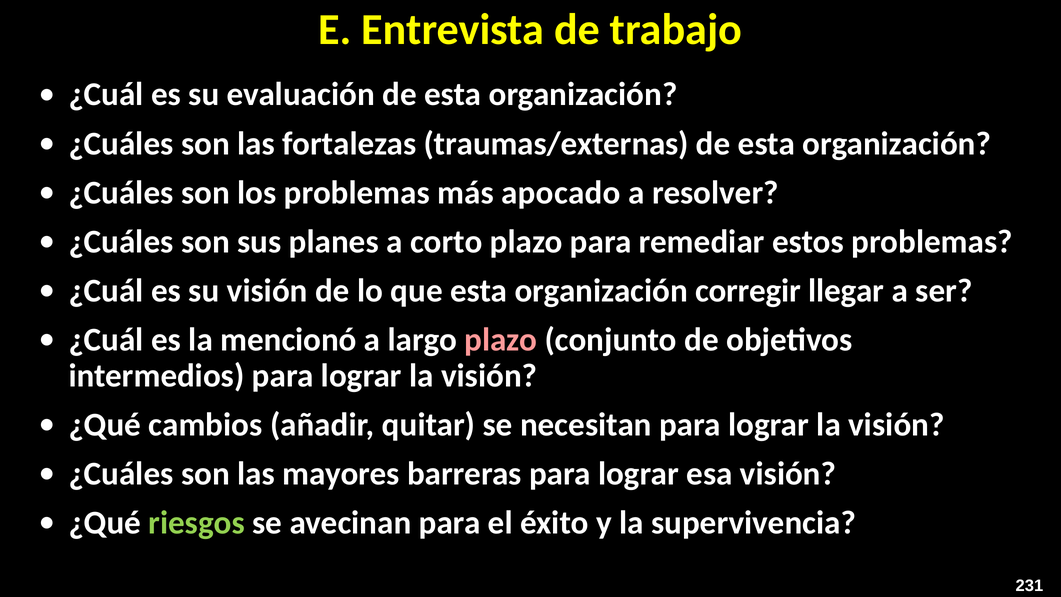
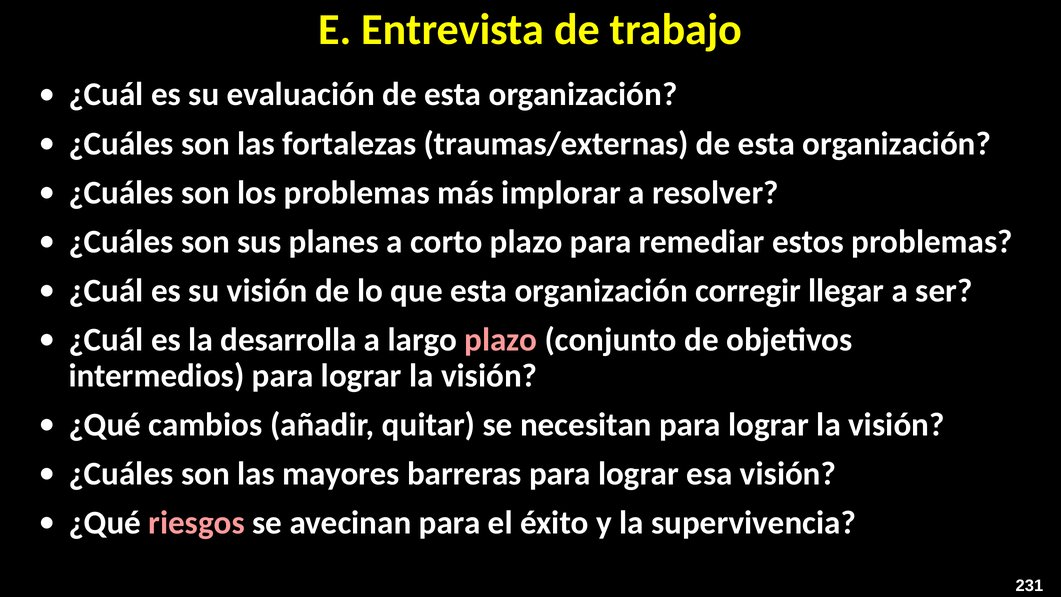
apocado: apocado -> implorar (561, 193)
mencionó: mencionó -> desarrolla (289, 340)
riesgos colour: light green -> pink (197, 523)
